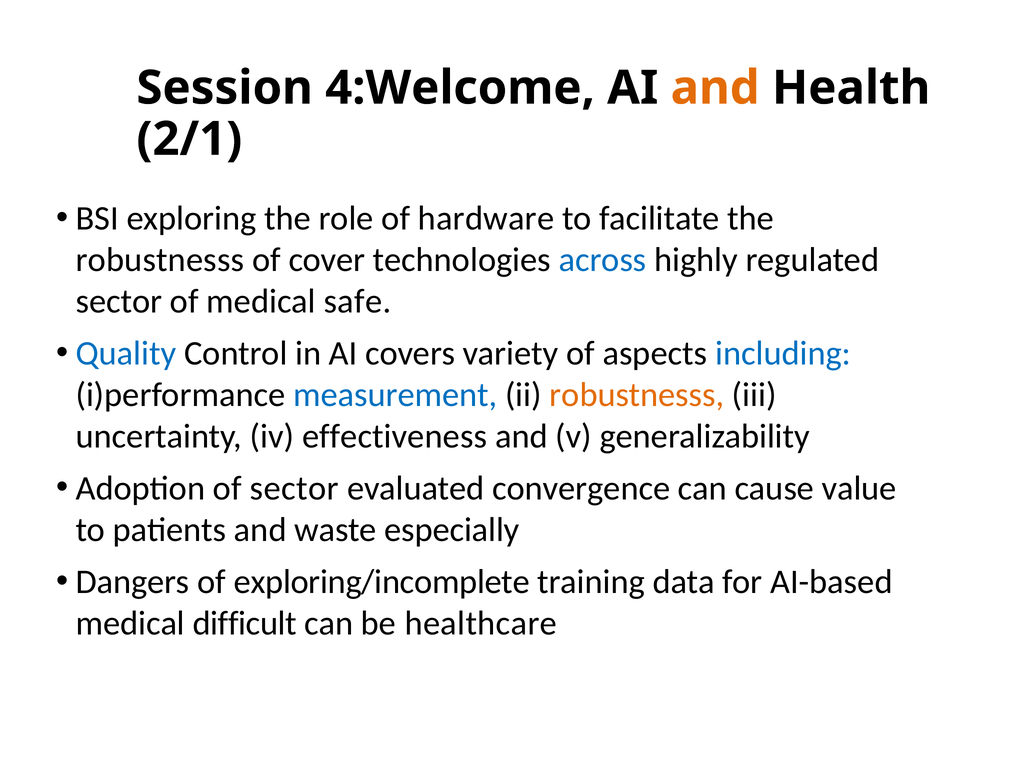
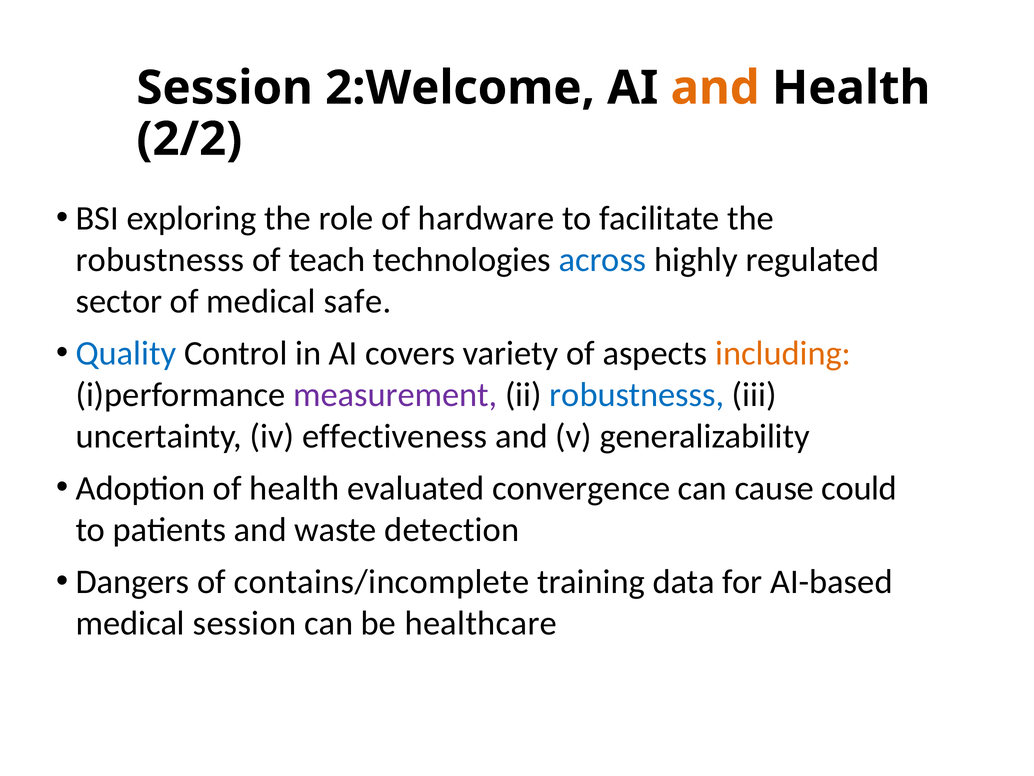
4:Welcome: 4:Welcome -> 2:Welcome (460, 88)
2/1: 2/1 -> 2/2 (189, 139)
cover: cover -> teach (327, 260)
including colour: blue -> orange (783, 353)
measurement colour: blue -> purple (395, 395)
robustnesss colour: orange -> blue (637, 395)
of sector: sector -> health (294, 488)
value: value -> could (859, 488)
especially: especially -> detection (452, 530)
exploring/incomplete: exploring/incomplete -> contains/incomplete (381, 582)
medical difficult: difficult -> session (244, 623)
